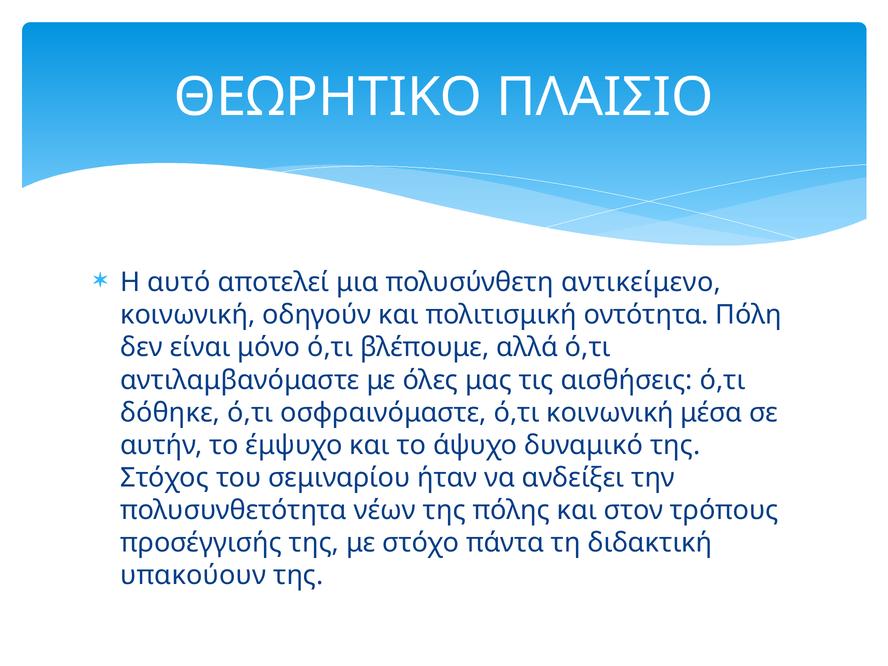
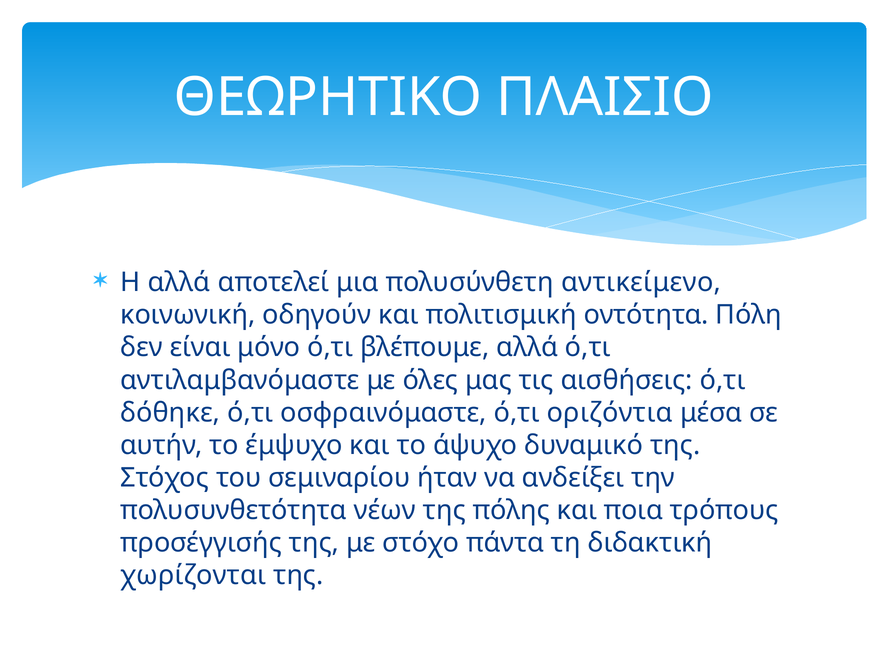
Η αυτό: αυτό -> αλλά (179, 282)
ό,τι κοινωνική: κοινωνική -> οριζόντια (610, 413)
στον: στον -> ποια (633, 510)
υπακούουν: υπακούουν -> χωρίζονται (193, 575)
